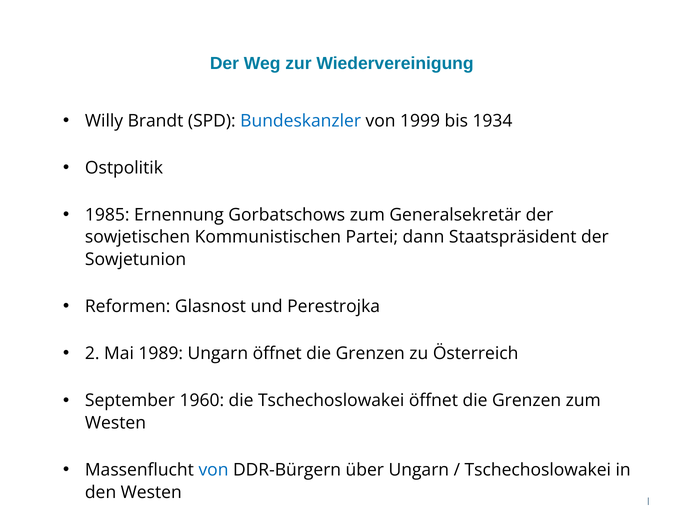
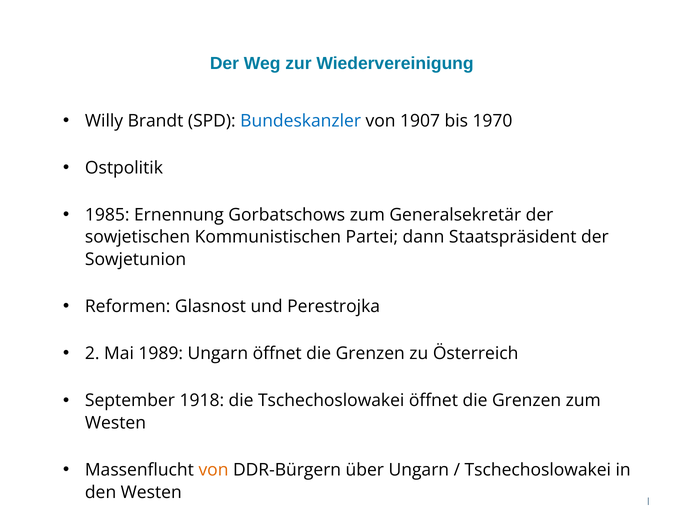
1999: 1999 -> 1907 (420, 121)
1934: 1934 -> 1970 (492, 121)
1960: 1960 -> 1918 (202, 401)
von colour: blue -> orange (213, 470)
